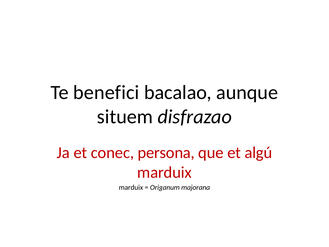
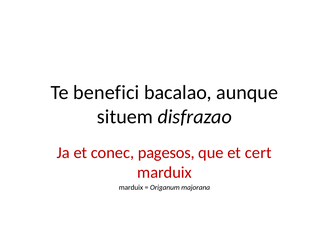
persona: persona -> pagesos (166, 152)
algú: algú -> cert (258, 152)
